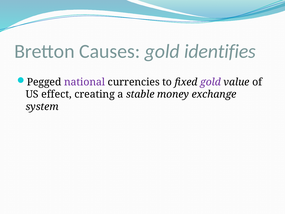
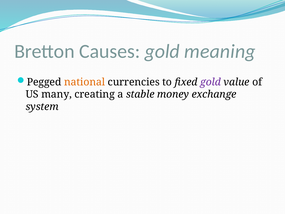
identifies: identifies -> meaning (220, 51)
national colour: purple -> orange (85, 82)
effect: effect -> many (57, 94)
